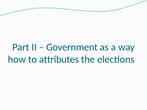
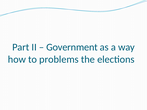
attributes: attributes -> problems (59, 60)
